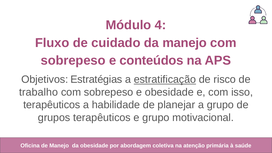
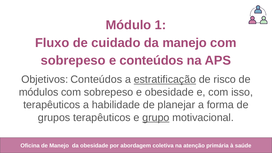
4: 4 -> 1 (160, 25)
Objetivos Estratégias: Estratégias -> Conteúdos (96, 80)
trabalho: trabalho -> módulos (39, 92)
a grupo: grupo -> forma (220, 105)
grupo underline: none -> present (156, 118)
